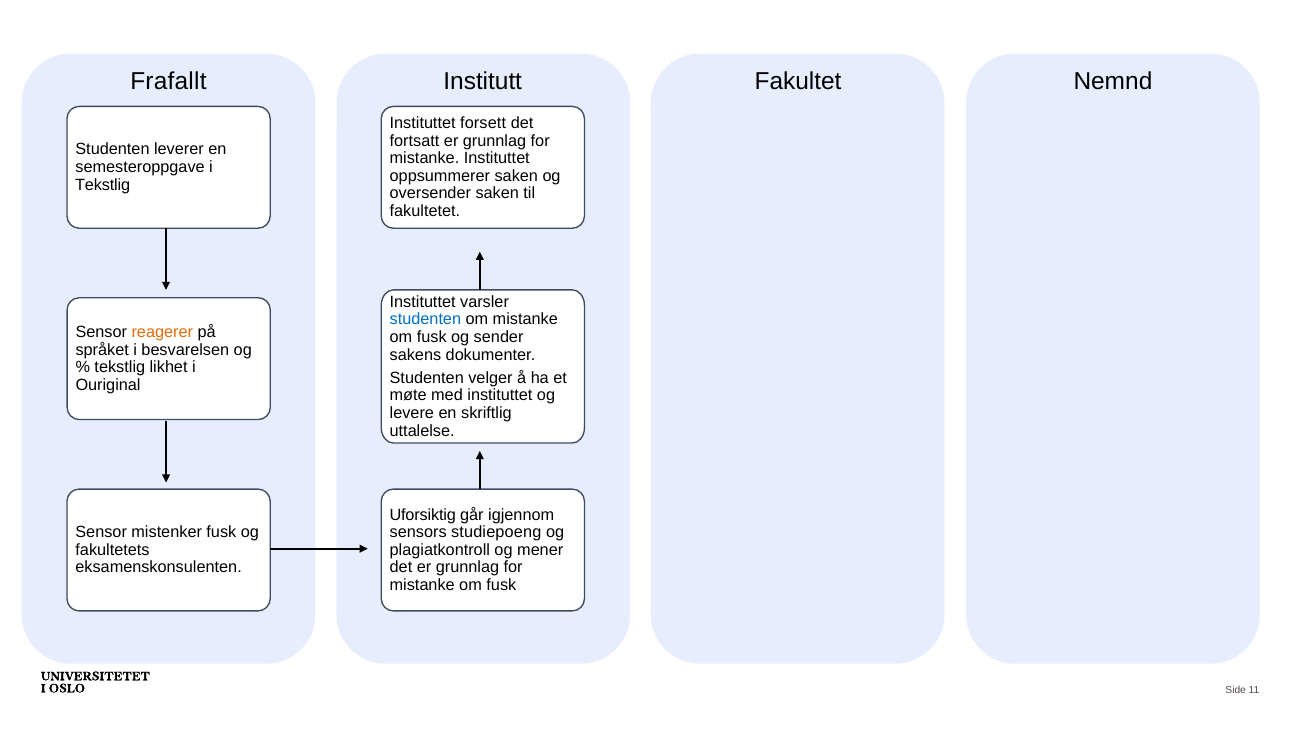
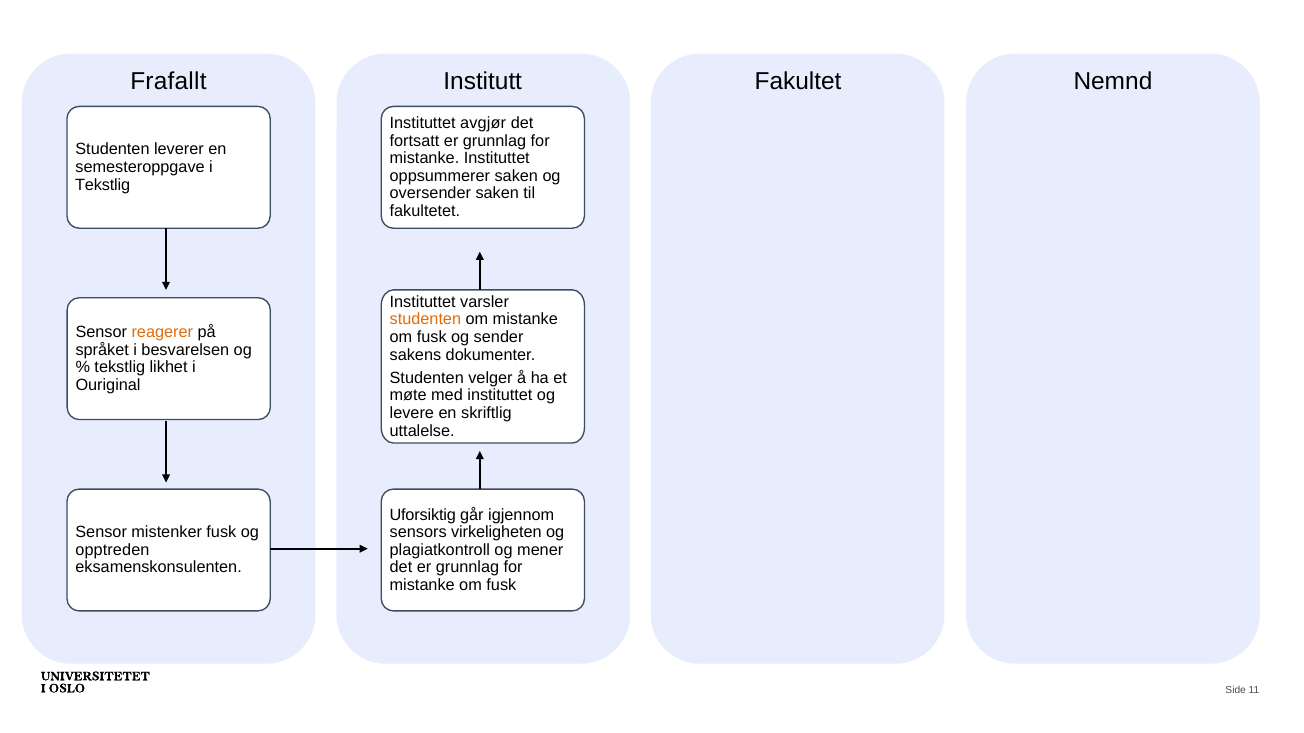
forsett: forsett -> avgjør (483, 123)
studenten colour: blue -> orange (425, 320)
studiepoeng: studiepoeng -> virkeligheten (496, 533)
fakultetets: fakultetets -> opptreden (112, 550)
